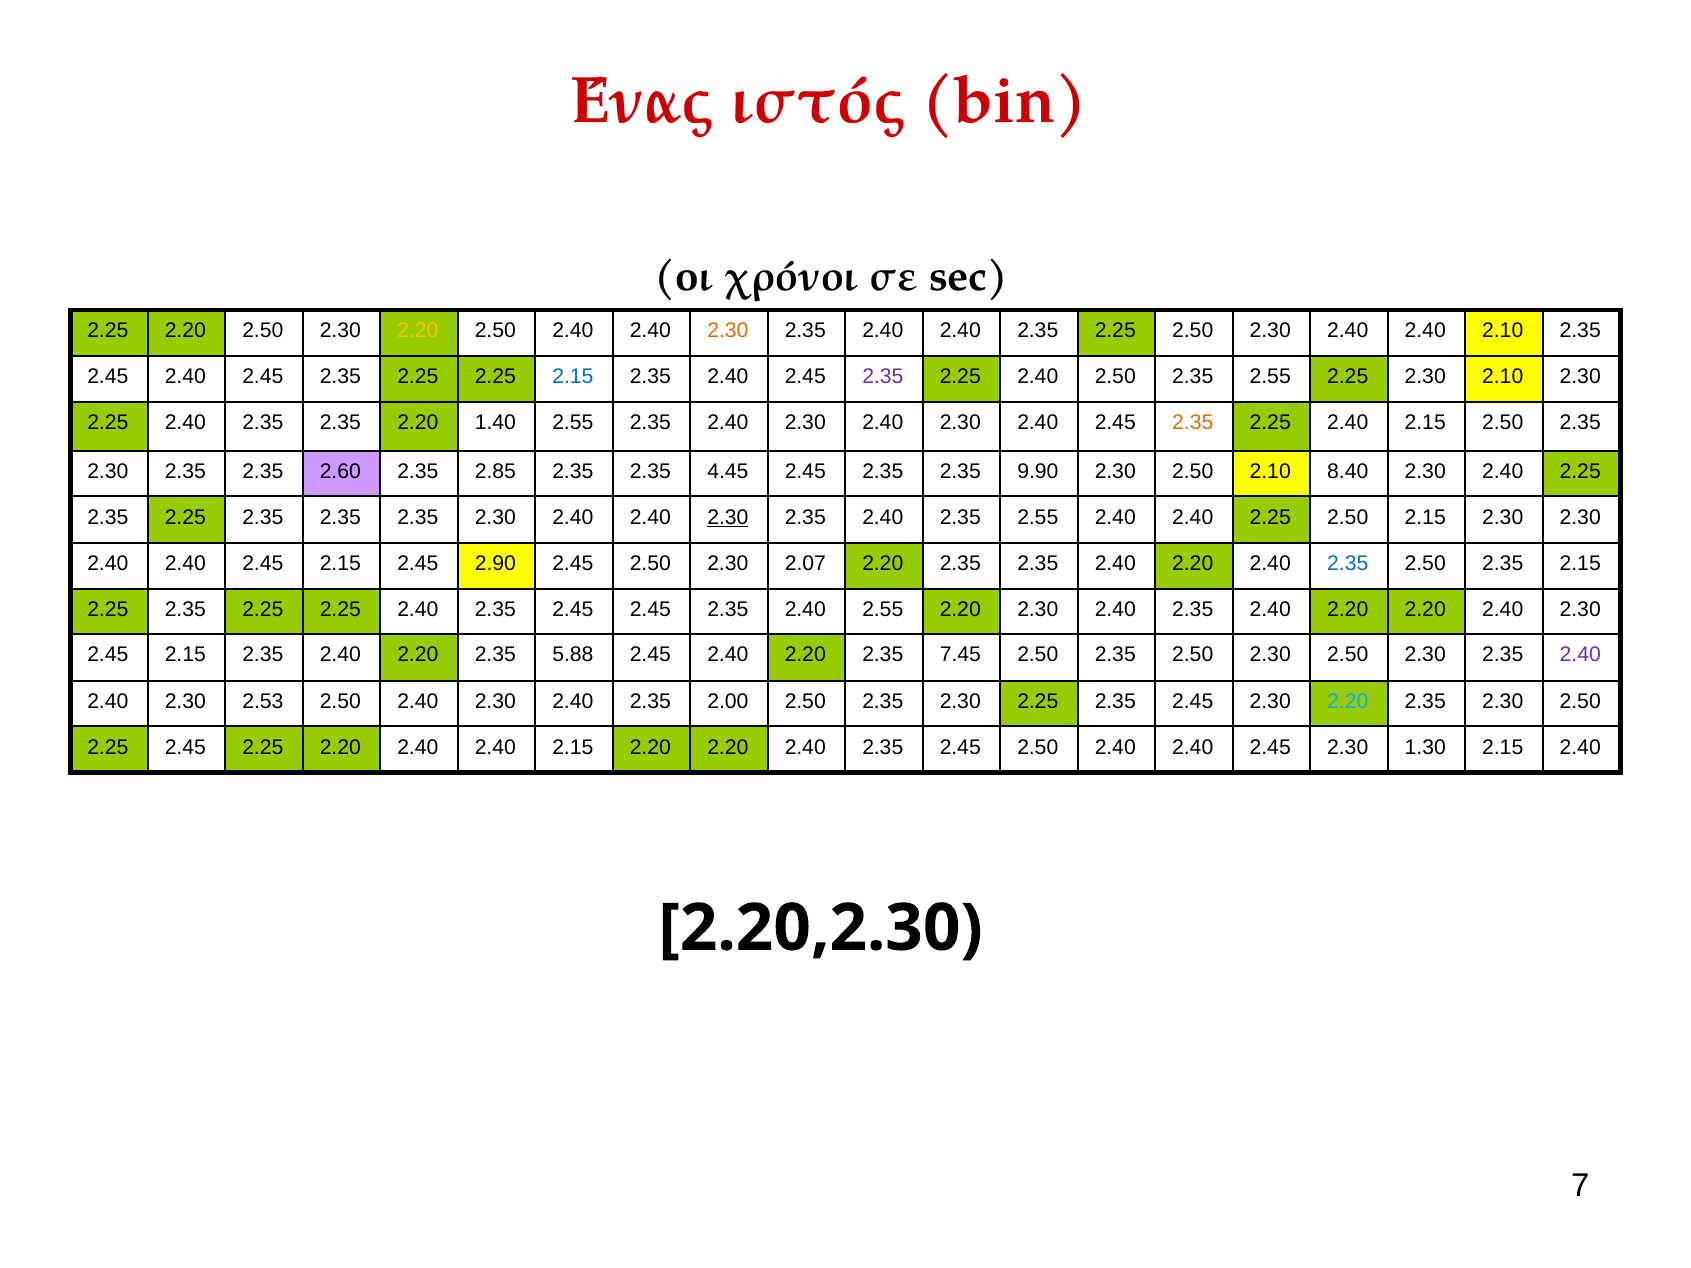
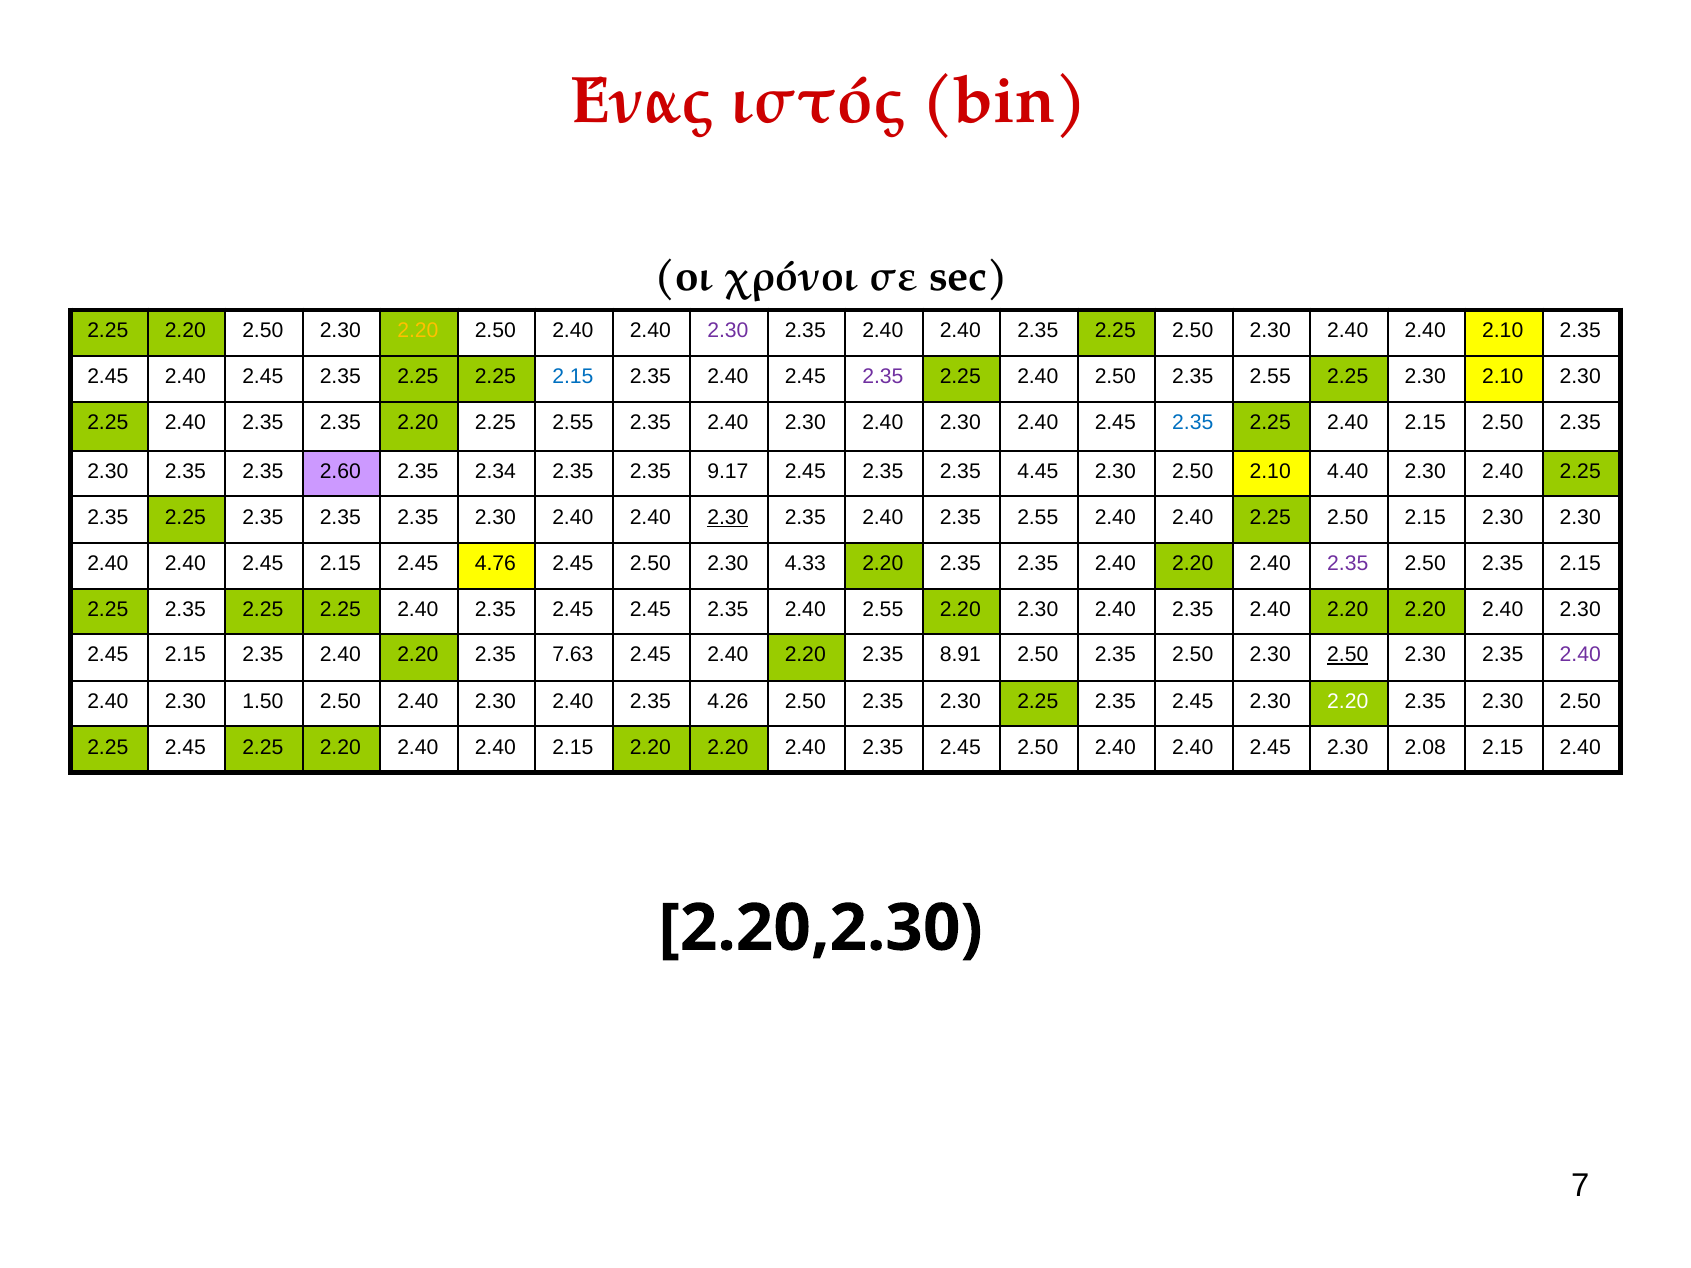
2.30 colour: orange -> purple (728, 331)
2.20 1.40: 1.40 -> 2.25 (495, 422)
2.35 colour: orange -> blue (1193, 422)
2.85: 2.85 -> 2.34 (495, 471)
4.45: 4.45 -> 9.17 (728, 471)
9.90: 9.90 -> 4.45 (1038, 471)
8.40: 8.40 -> 4.40 (1348, 471)
2.90: 2.90 -> 4.76 (495, 563)
2.07: 2.07 -> 4.33 (805, 563)
2.35 colour: blue -> purple (1348, 563)
5.88: 5.88 -> 7.63 (573, 655)
7.45: 7.45 -> 8.91 (960, 655)
2.50 underline: none -> present (1348, 655)
2.53: 2.53 -> 1.50 (263, 701)
2.00: 2.00 -> 4.26 (728, 701)
2.20 colour: light blue -> white (1348, 701)
1.30: 1.30 -> 2.08 (1425, 747)
